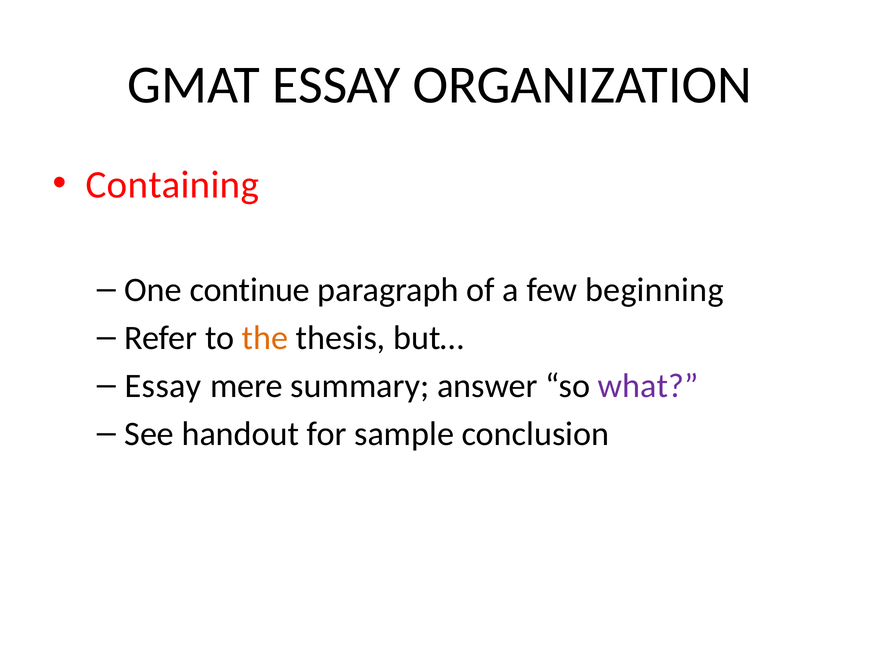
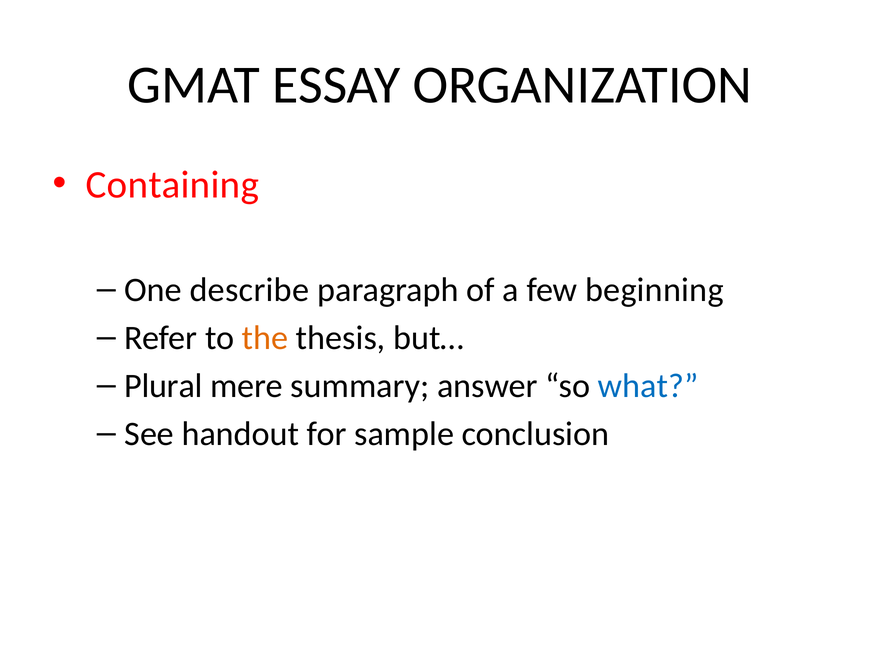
continue: continue -> describe (249, 290)
Essay: Essay -> Plural (163, 386)
what colour: purple -> blue (648, 386)
